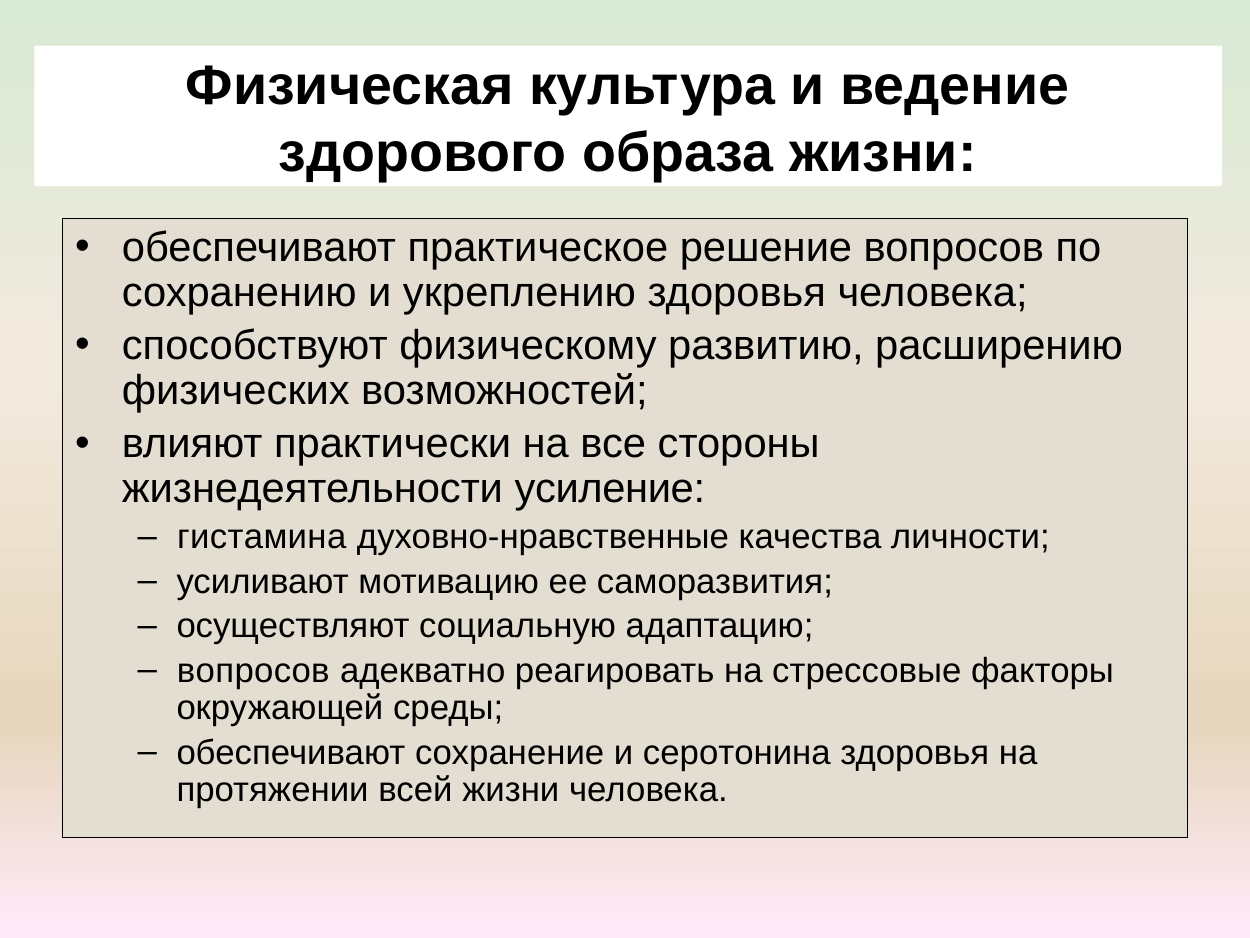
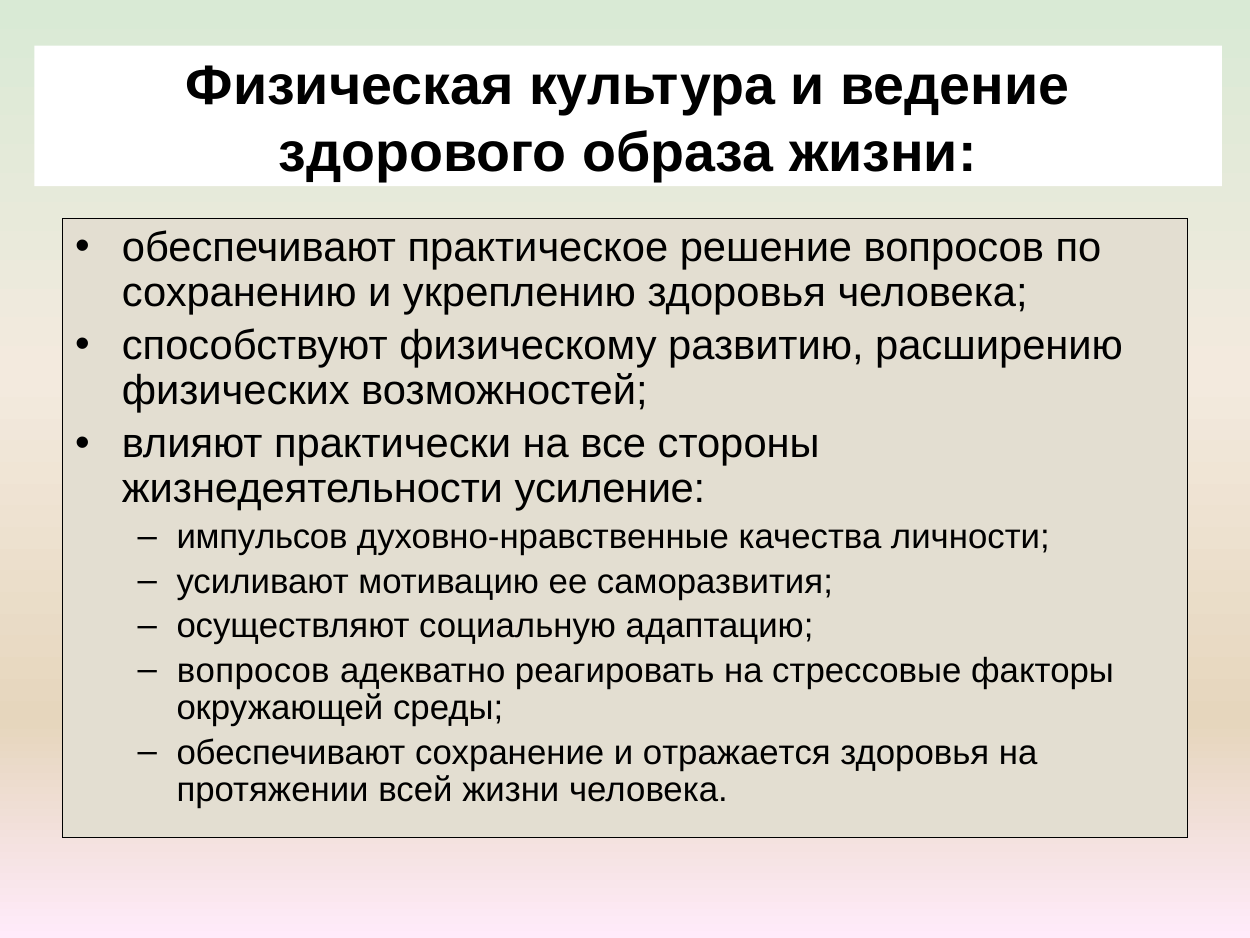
гистамина: гистамина -> импульсов (262, 537)
серотонина: серотонина -> отражается (737, 752)
